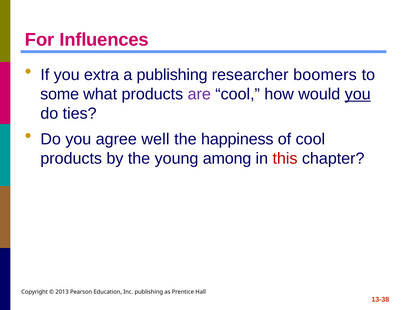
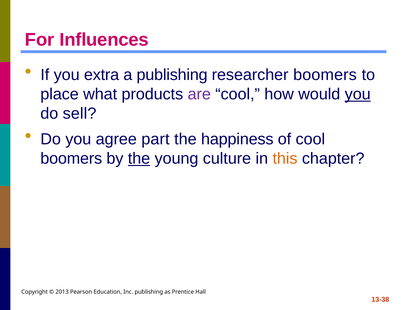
some: some -> place (60, 94)
ties: ties -> sell (80, 114)
well: well -> part (155, 139)
products: products -> boomers (71, 159)
the underline: none -> present (139, 159)
among: among -> culture (227, 159)
this colour: red -> orange (285, 159)
